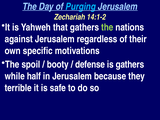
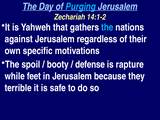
the colour: light green -> light blue (107, 27)
is gathers: gathers -> rapture (130, 64)
half: half -> feet (34, 76)
